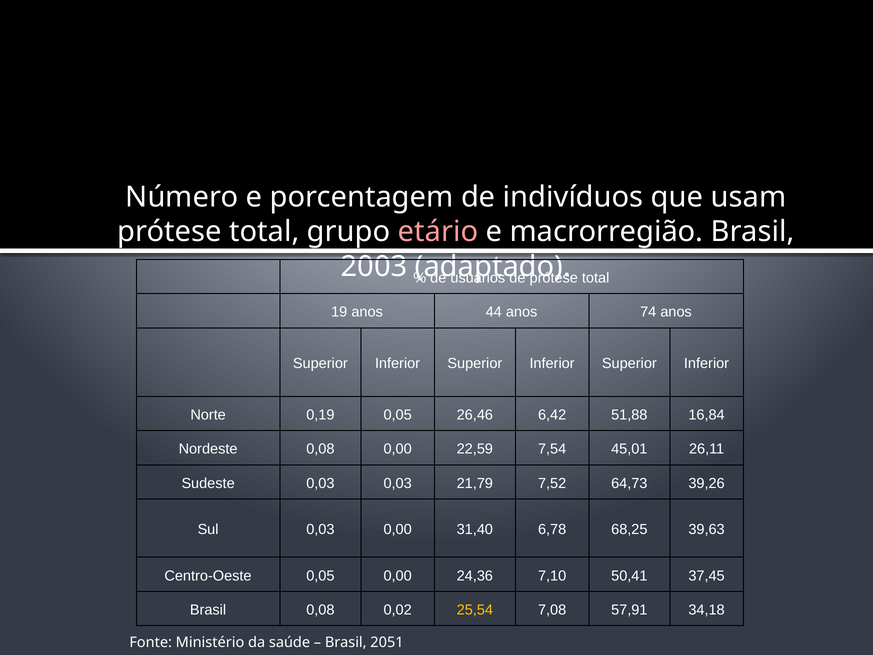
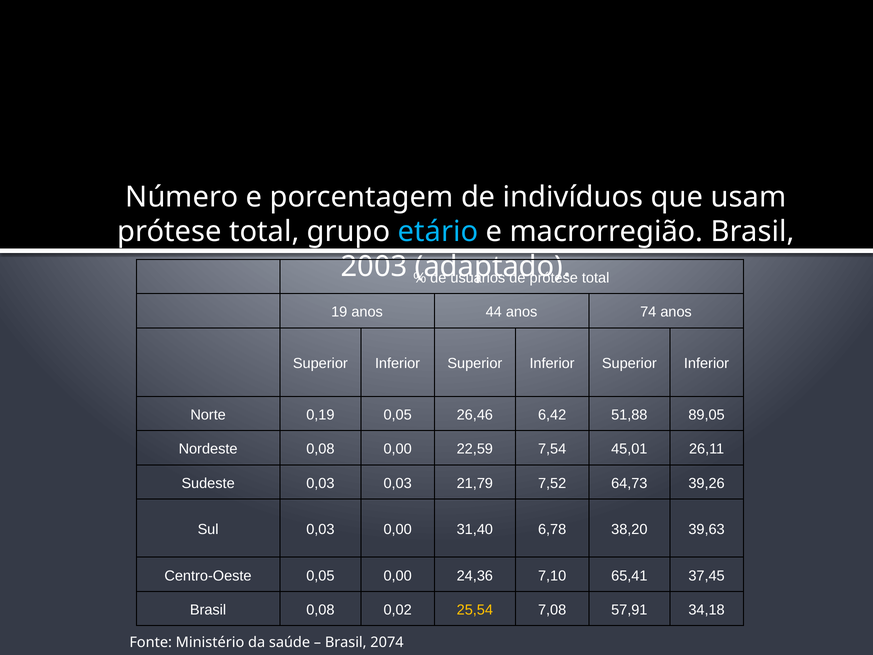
etário colour: pink -> light blue (438, 232)
16,84: 16,84 -> 89,05 (707, 415)
68,25: 68,25 -> 38,20 (629, 529)
50,41: 50,41 -> 65,41 (629, 576)
2051: 2051 -> 2074 (387, 642)
